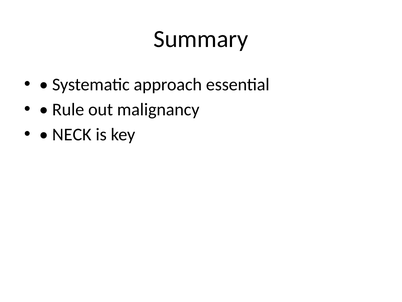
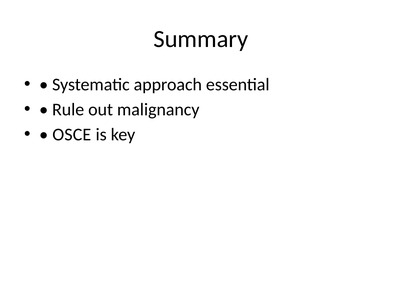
NECK: NECK -> OSCE (72, 134)
